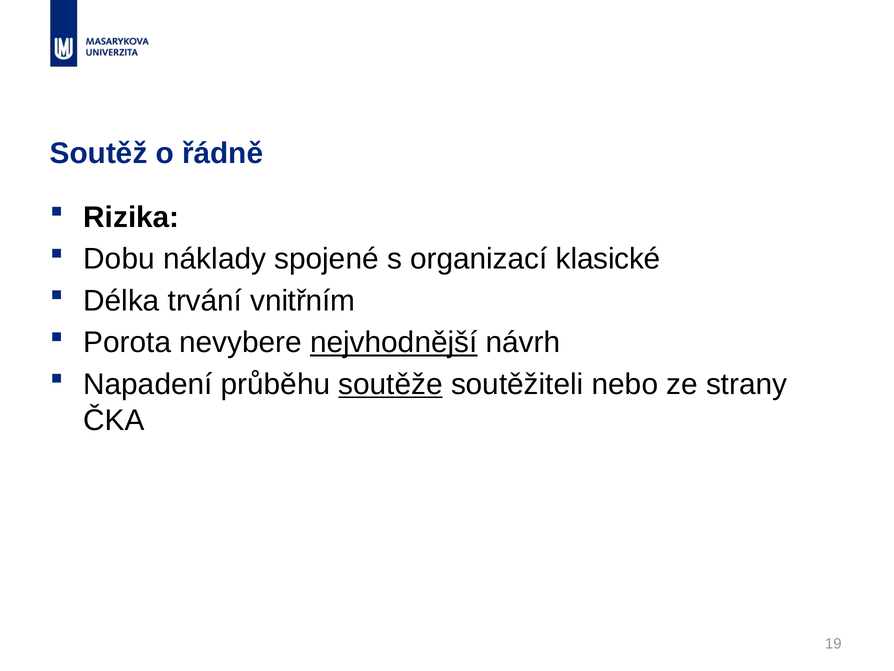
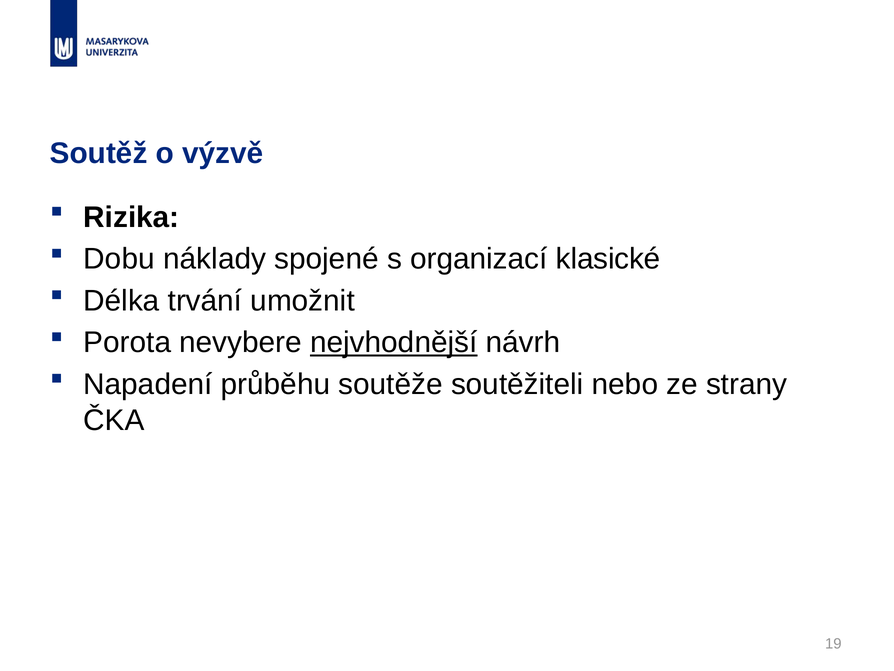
řádně: řádně -> výzvě (223, 153)
vnitřním: vnitřním -> umožnit (303, 301)
soutěže underline: present -> none (391, 384)
